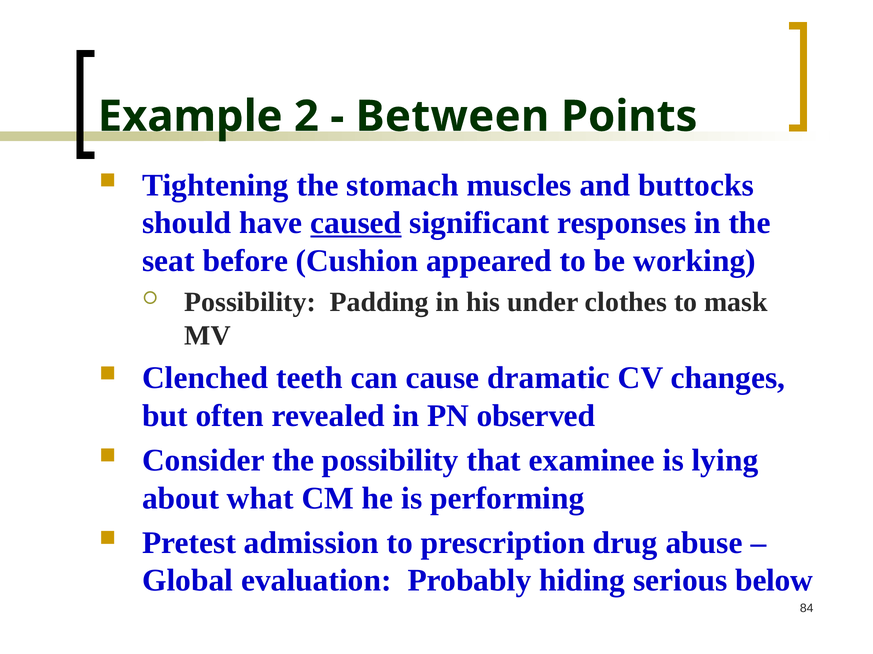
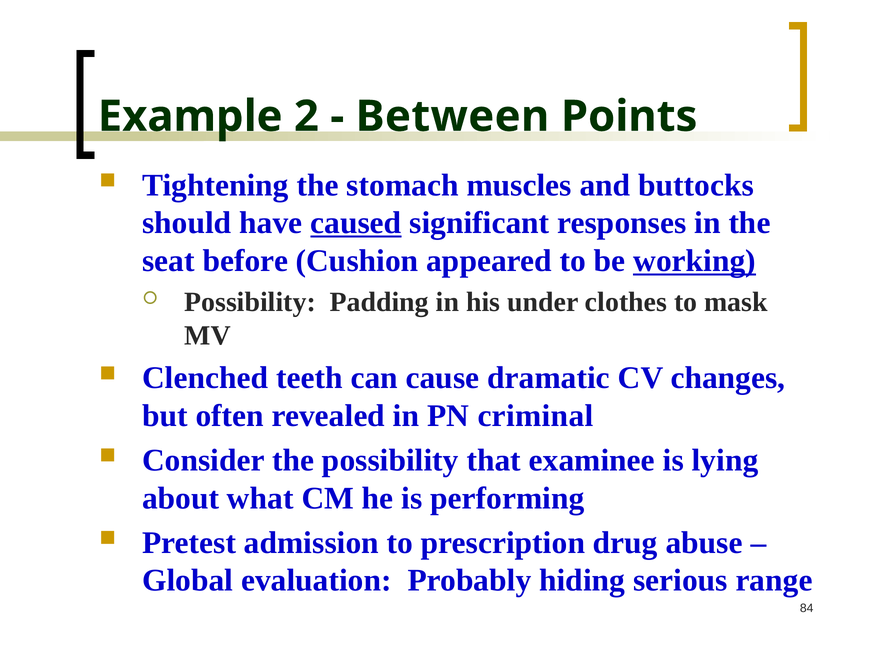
working underline: none -> present (695, 261)
observed: observed -> criminal (536, 416)
below: below -> range (774, 581)
